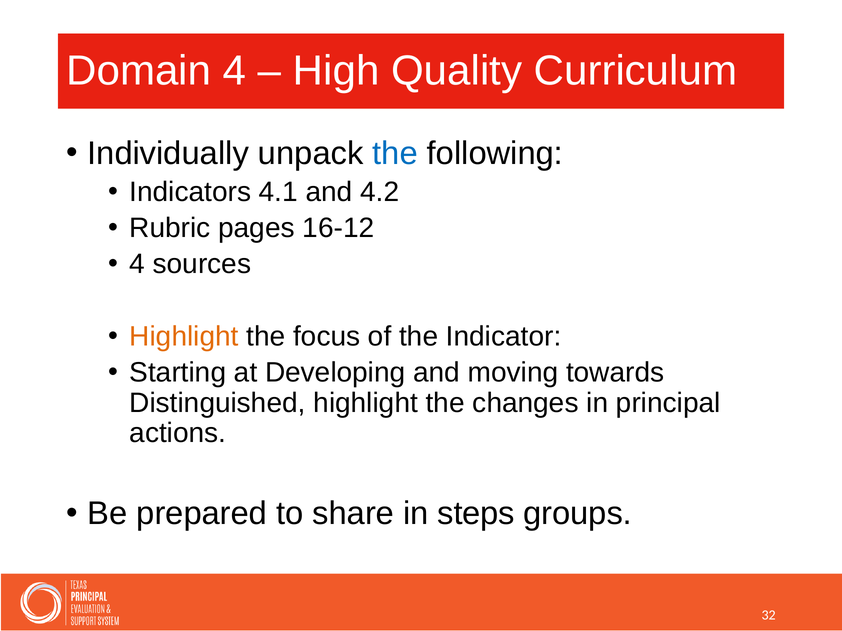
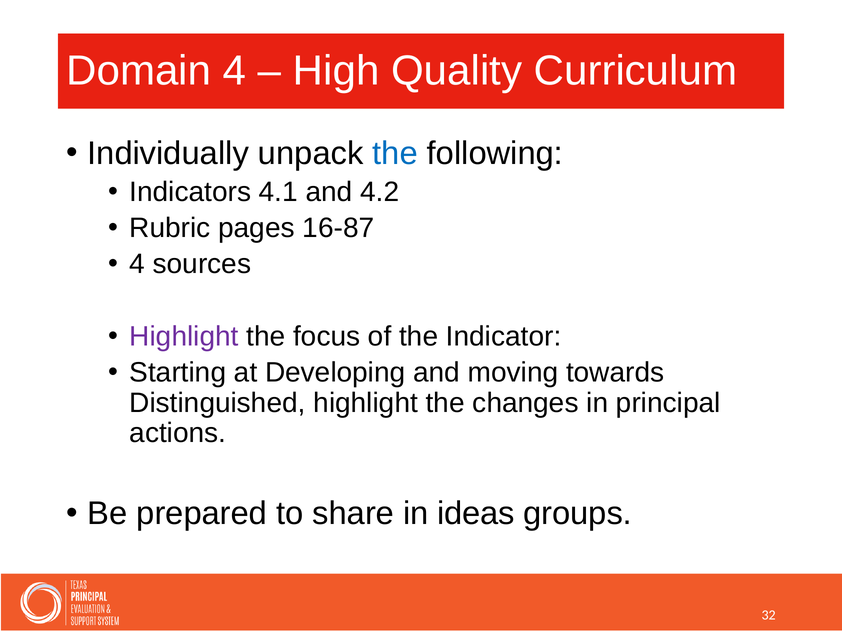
16-12: 16-12 -> 16-87 (338, 228)
Highlight colour: orange -> purple (184, 337)
steps: steps -> ideas (476, 514)
